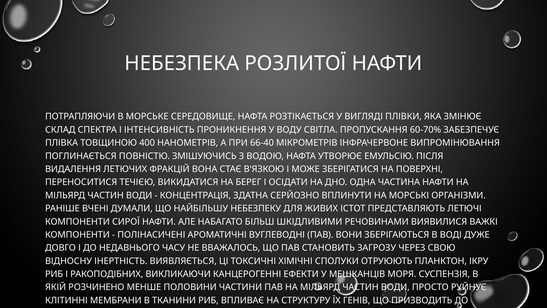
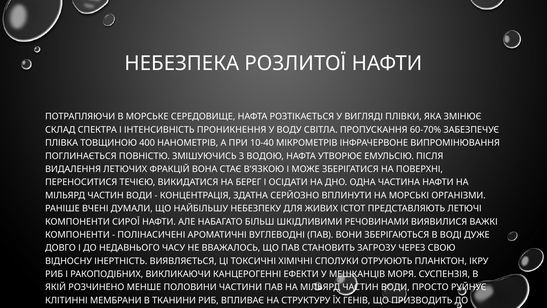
66-40: 66-40 -> 10-40 (262, 143)
